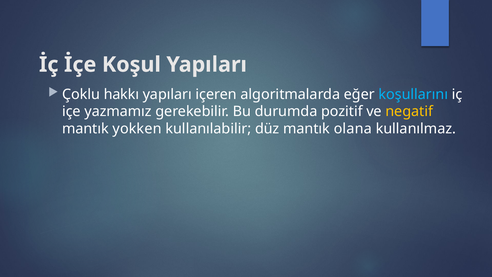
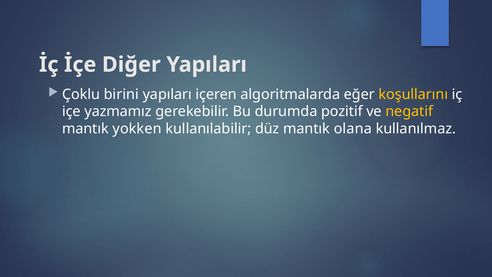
Koşul: Koşul -> Diğer (131, 65)
hakkı: hakkı -> birini (121, 94)
koşullarını colour: light blue -> yellow (413, 94)
